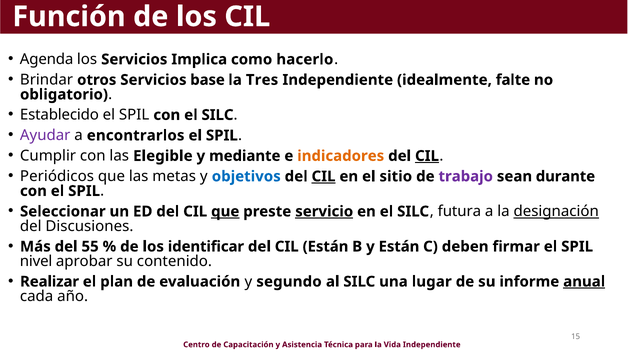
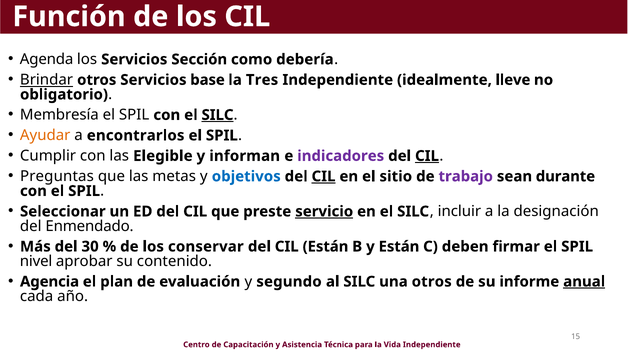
Implica: Implica -> Sección (199, 59)
hacerlo: hacerlo -> debería (305, 59)
Brindar underline: none -> present (47, 80)
falte: falte -> lleve (513, 80)
Establecido: Establecido -> Membresía (59, 115)
SILC underline: none -> present (218, 115)
Ayudar colour: purple -> orange (45, 136)
mediante: mediante -> informan (245, 156)
indicadores colour: orange -> purple (341, 156)
Periódicos: Periódicos -> Preguntas (57, 177)
que underline: present -> none (225, 212)
futura: futura -> incluir (459, 212)
designación underline: present -> none (556, 212)
Discusiones: Discusiones -> Enmendado (90, 226)
55: 55 -> 30 (90, 247)
identificar: identificar -> conservar (206, 247)
Realizar: Realizar -> Agencia (50, 282)
una lugar: lugar -> otros (432, 282)
